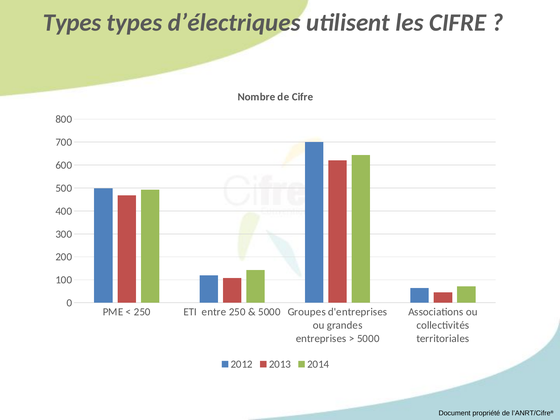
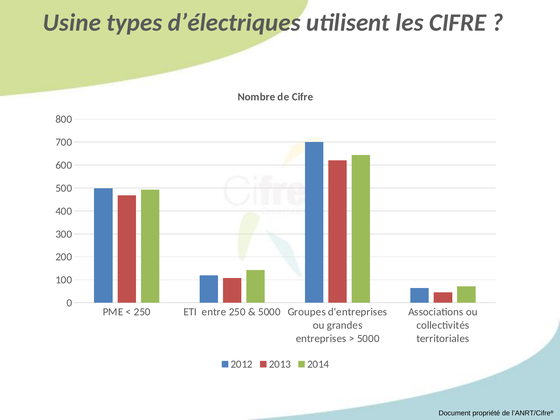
Types: Types -> Usine (72, 23)
